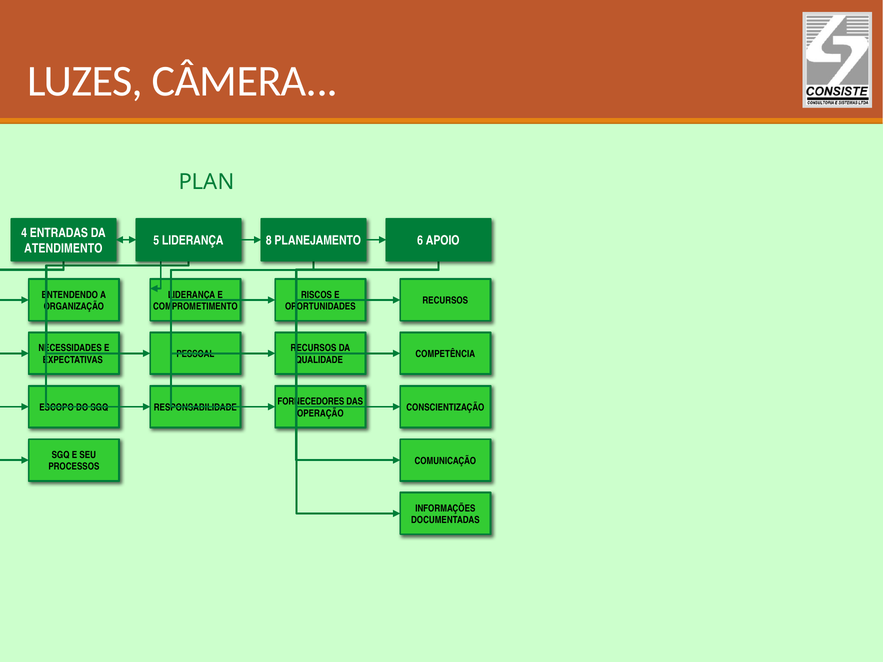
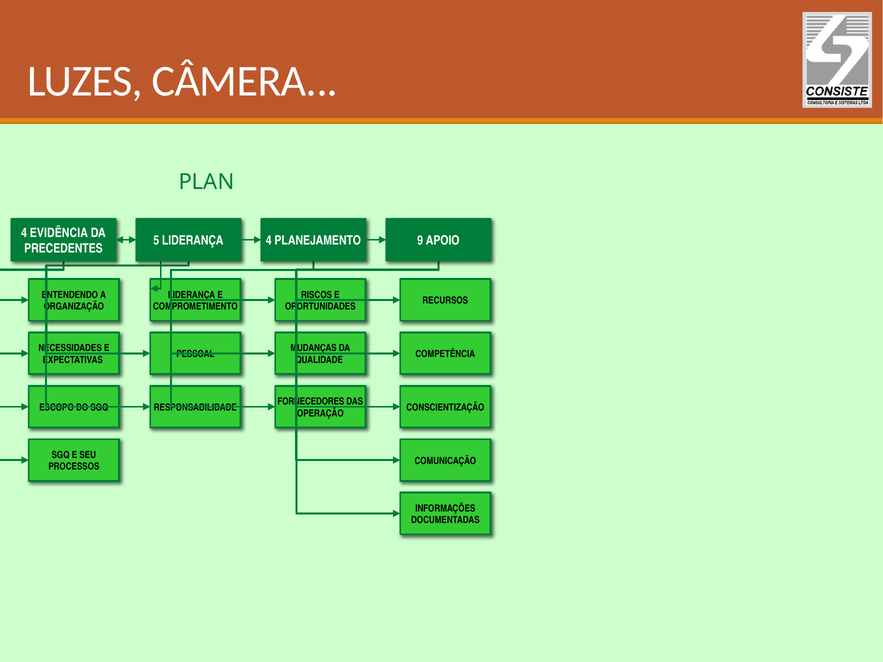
ENTRADAS: ENTRADAS -> EVIDÊNCIA (59, 233)
LIDERANÇA 8: 8 -> 4 (269, 241)
6: 6 -> 9 (420, 241)
ATENDIMENTO: ATENDIMENTO -> PRECEDENTES (63, 248)
RECURSOS: RECURSOS -> MUDANÇAS (314, 348)
